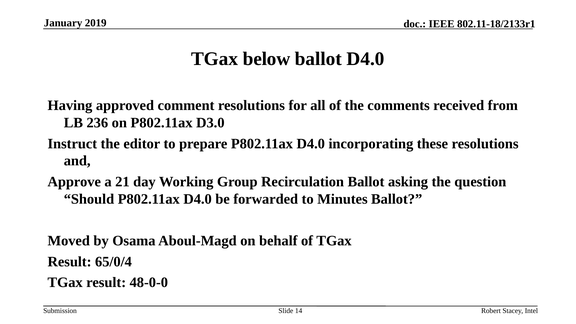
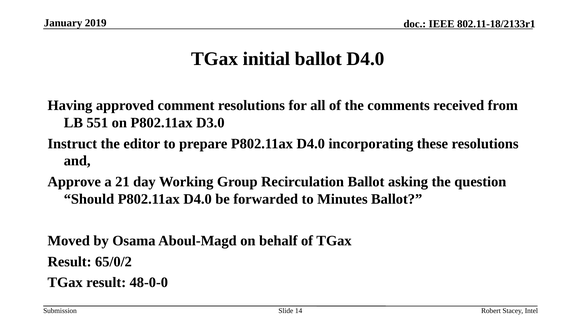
below: below -> initial (267, 59)
236: 236 -> 551 (97, 123)
65/0/4: 65/0/4 -> 65/0/2 (113, 262)
